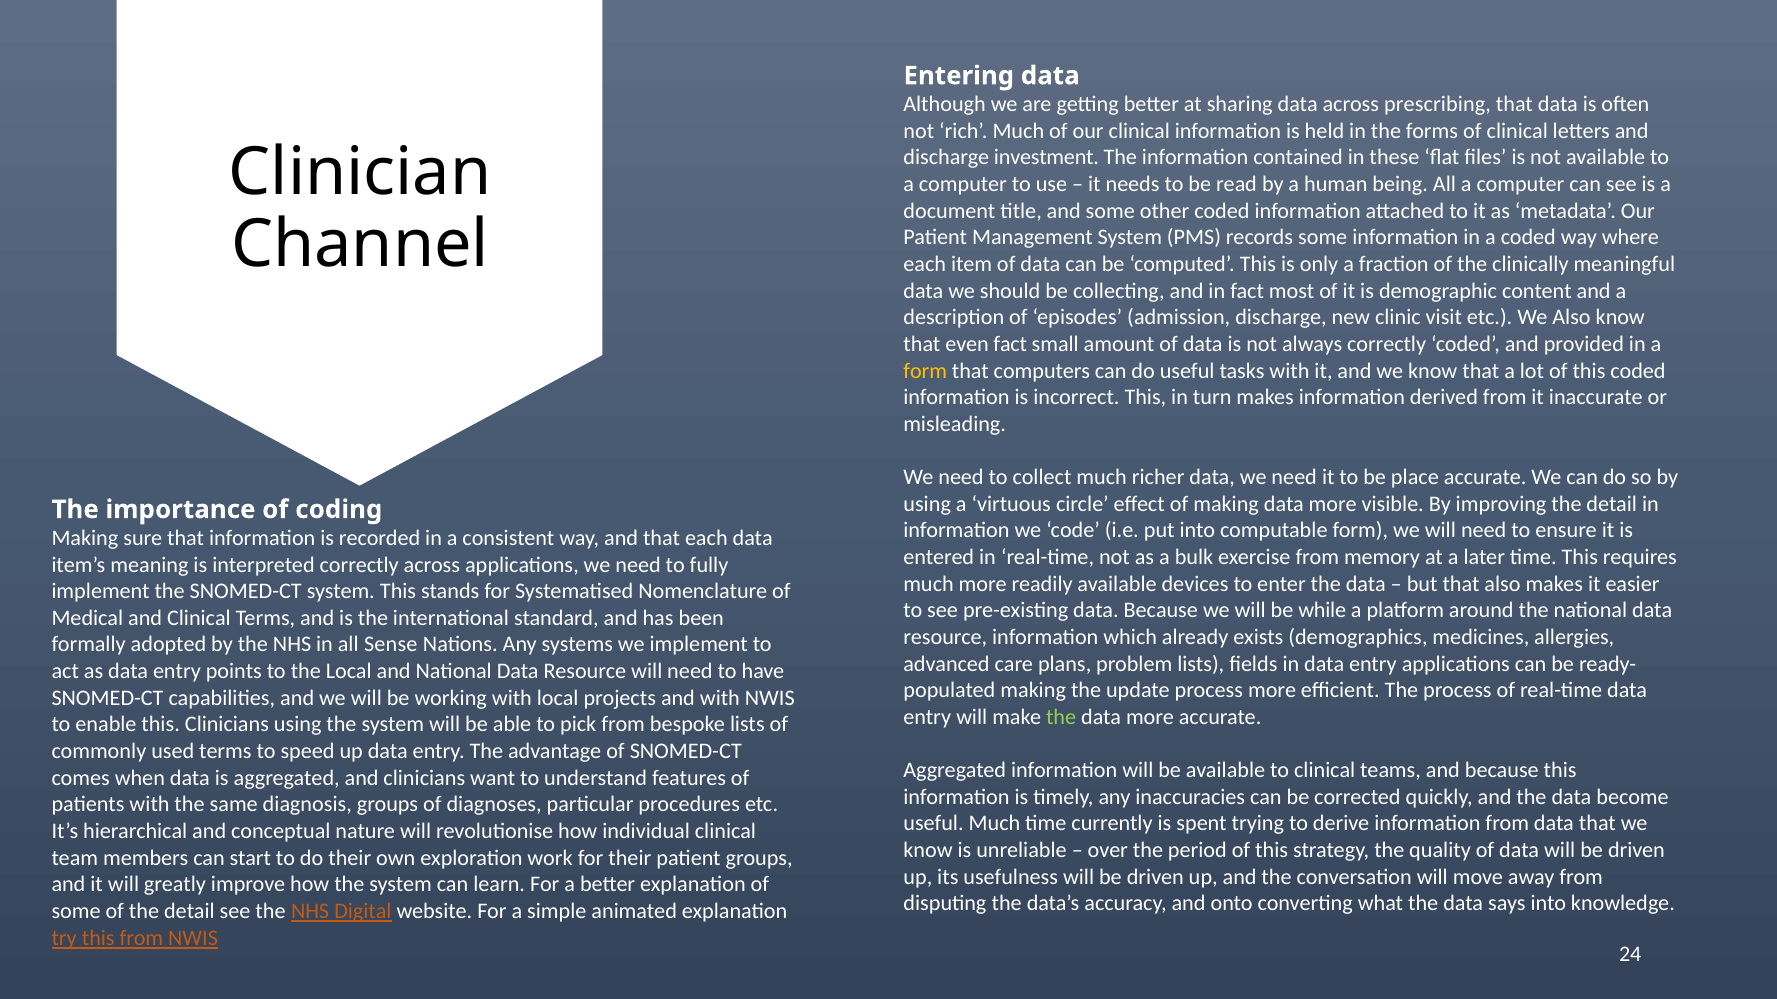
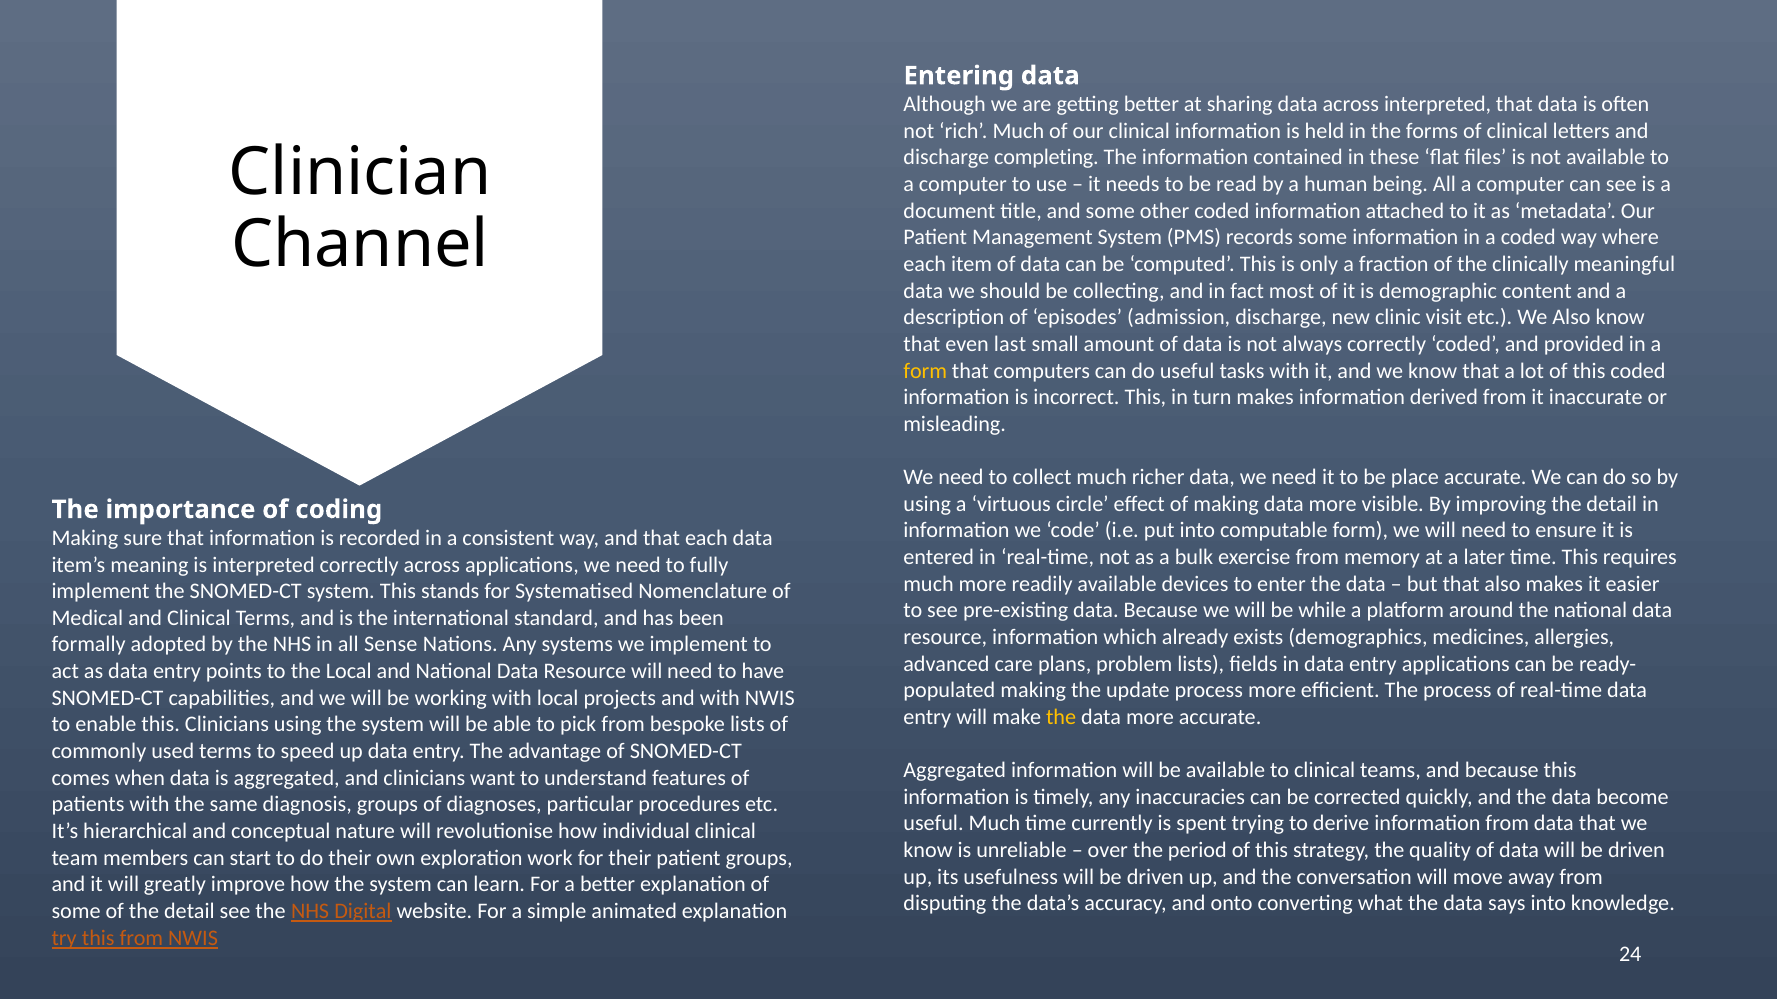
across prescribing: prescribing -> interpreted (1438, 104)
investment: investment -> completing (1046, 158)
even fact: fact -> last (1010, 344)
the colour: light green -> yellow (1061, 717)
